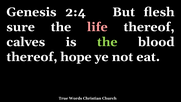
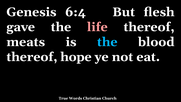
2:4: 2:4 -> 6:4 (76, 12)
sure: sure -> gave (21, 27)
calves: calves -> meats (26, 42)
the colour: light green -> light blue (107, 42)
